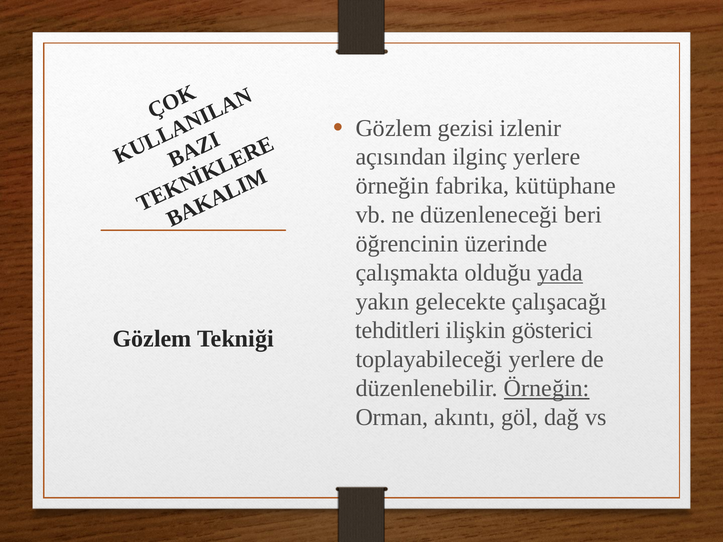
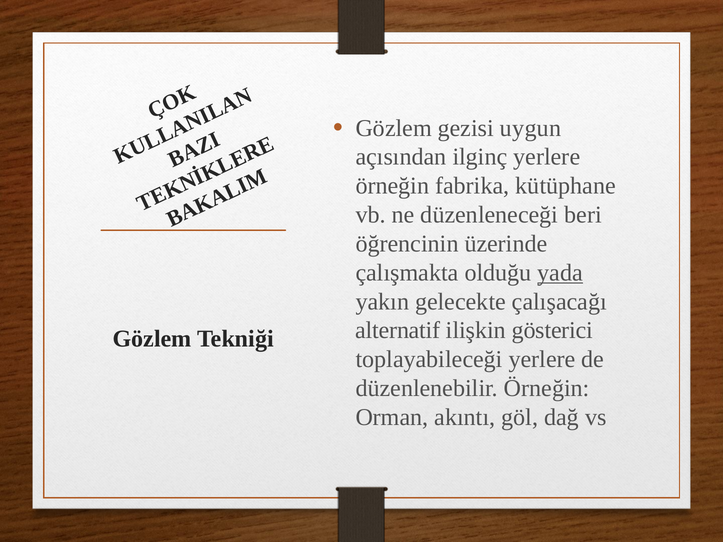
izlenir: izlenir -> uygun (531, 128)
tehditleri: tehditleri -> alternatif (398, 331)
Örneğin underline: present -> none (547, 388)
